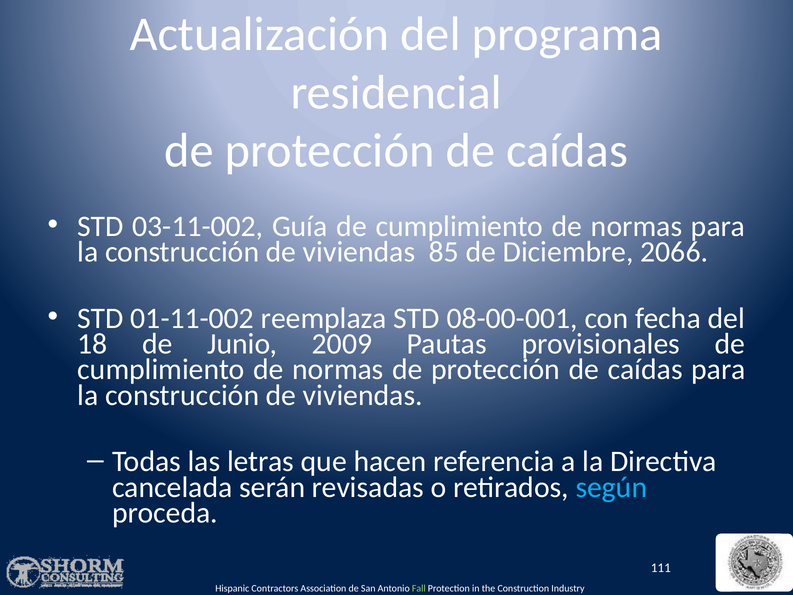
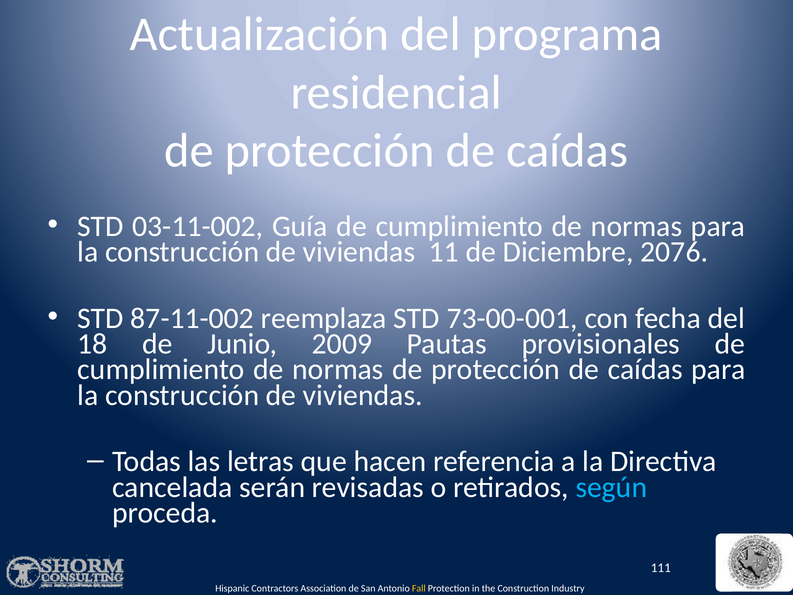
85: 85 -> 11 (444, 252)
2066: 2066 -> 2076 (674, 252)
01-11-002: 01-11-002 -> 87-11-002 (192, 318)
08-00-001: 08-00-001 -> 73-00-001 (512, 318)
Fall colour: light green -> yellow (419, 588)
